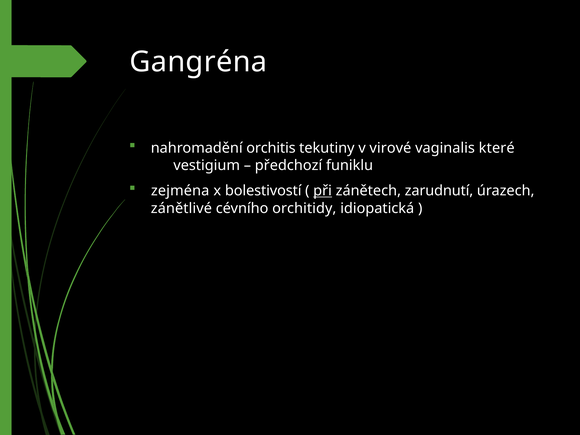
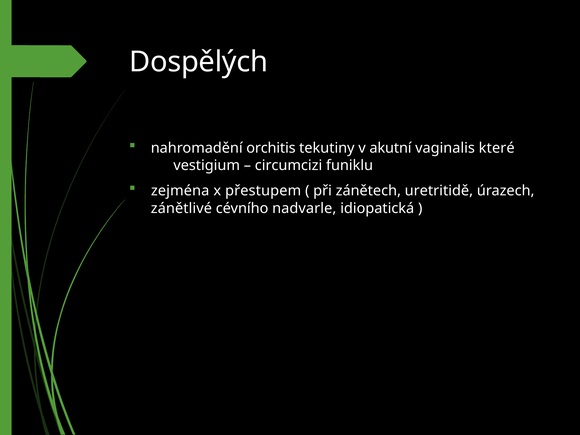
Gangréna: Gangréna -> Dospělých (199, 62)
virové: virové -> akutní (391, 148)
předchozí: předchozí -> circumcizi (289, 165)
bolestivostí: bolestivostí -> přestupem (263, 191)
při underline: present -> none (323, 191)
zarudnutí: zarudnutí -> uretritidě (439, 191)
orchitidy: orchitidy -> nadvarle (304, 208)
